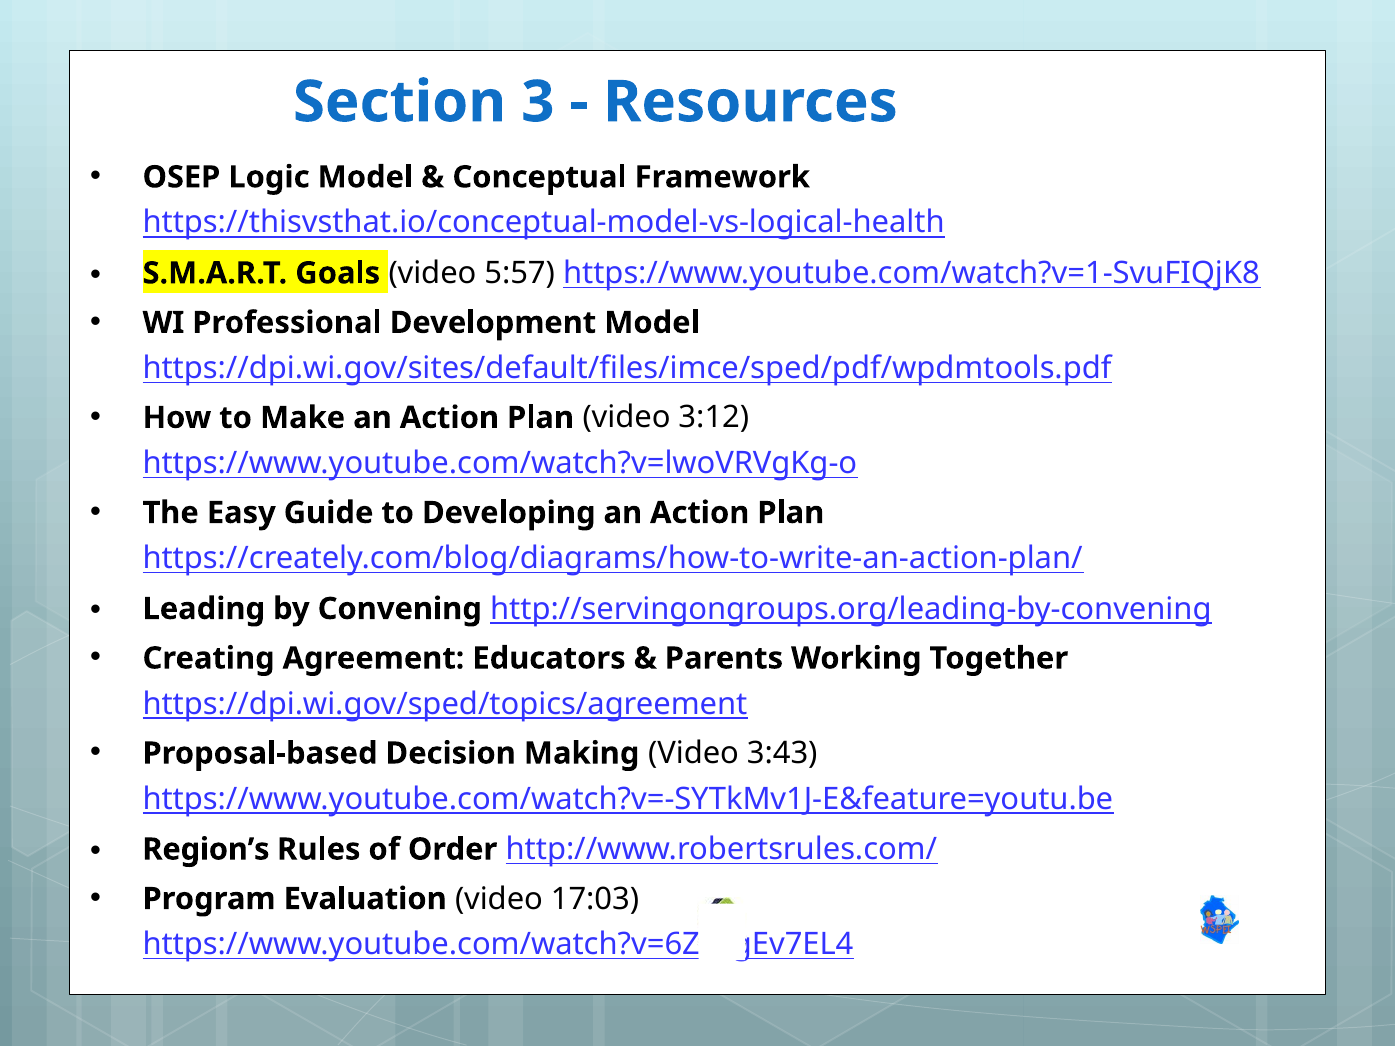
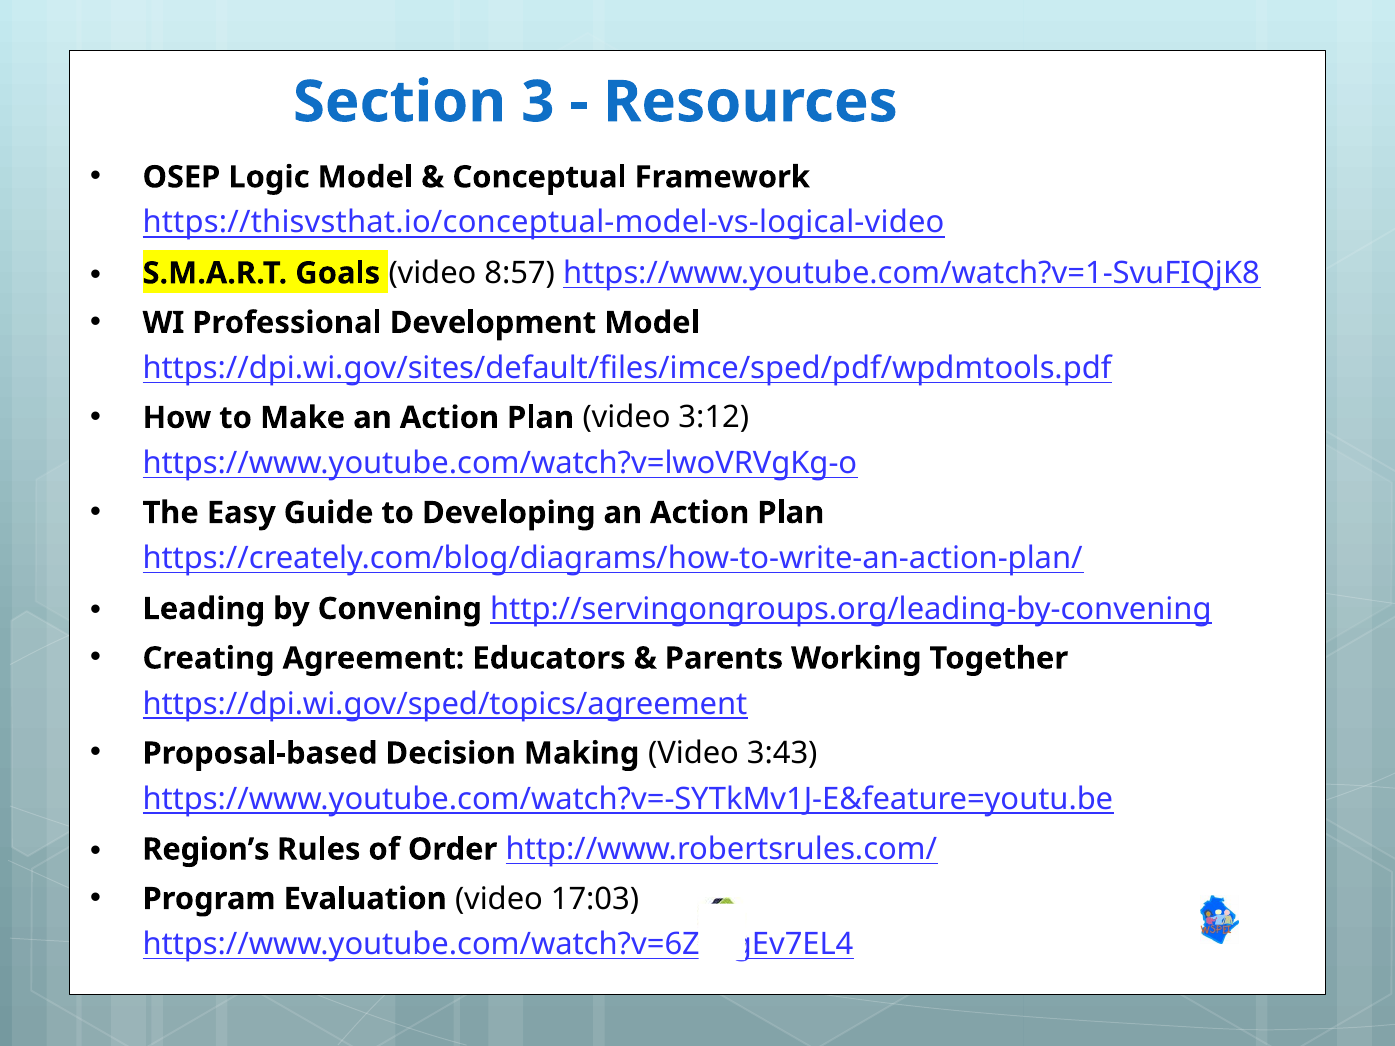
https://thisvsthat.io/conceptual-model-vs-logical-health: https://thisvsthat.io/conceptual-model-vs-logical-health -> https://thisvsthat.io/conceptual-model-vs-logical-video (543, 223)
5:57: 5:57 -> 8:57 (520, 273)
